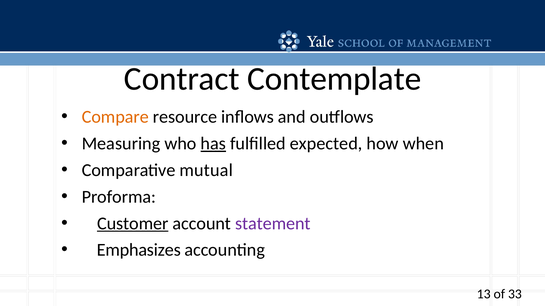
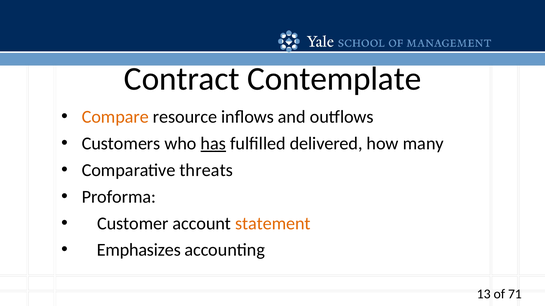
Measuring: Measuring -> Customers (121, 144)
expected: expected -> delivered (326, 144)
when: when -> many (423, 144)
mutual: mutual -> threats (206, 170)
Customer underline: present -> none (133, 224)
statement colour: purple -> orange (273, 224)
33: 33 -> 71 (515, 295)
